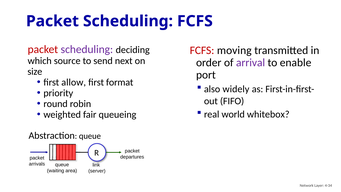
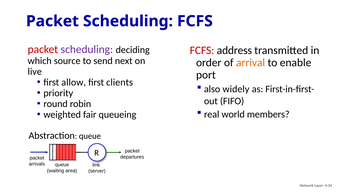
moving: moving -> address (234, 50)
arrival colour: purple -> orange (251, 63)
size: size -> live (35, 72)
format: format -> clients (120, 82)
whitebox: whitebox -> members (268, 114)
